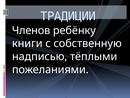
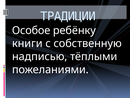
Членов: Членов -> Особое (31, 30)
